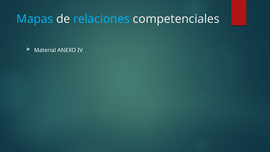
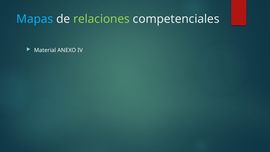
relaciones colour: light blue -> light green (102, 19)
